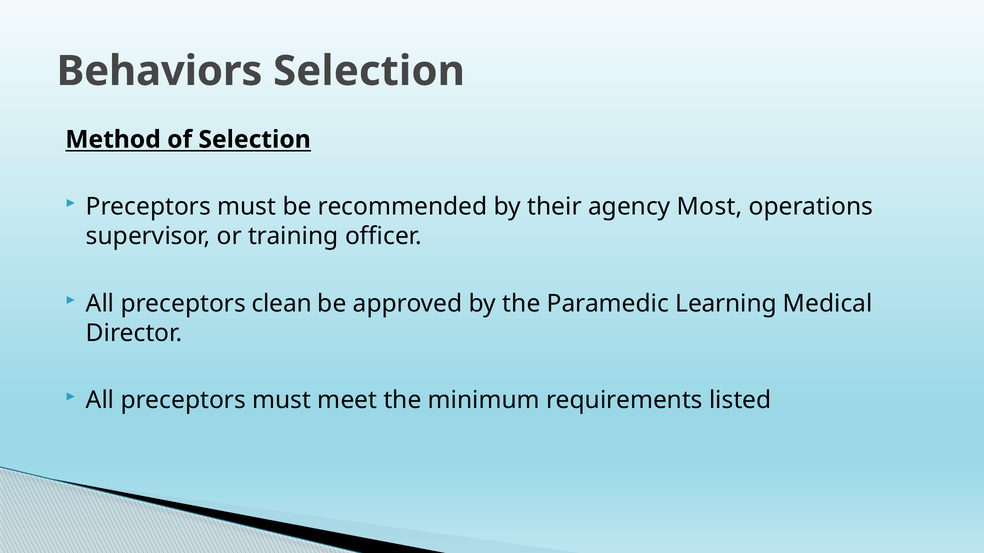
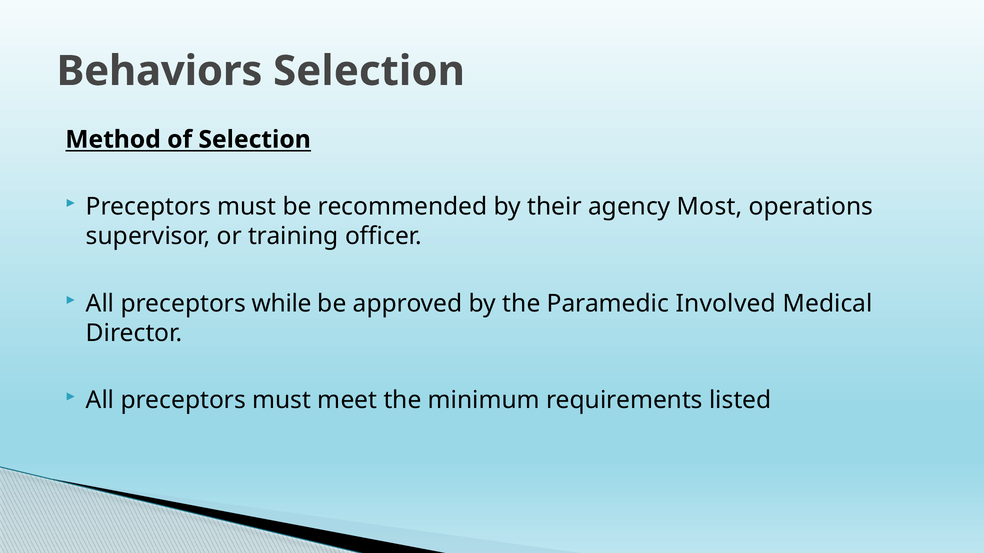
clean: clean -> while (282, 304)
Learning: Learning -> Involved (726, 304)
